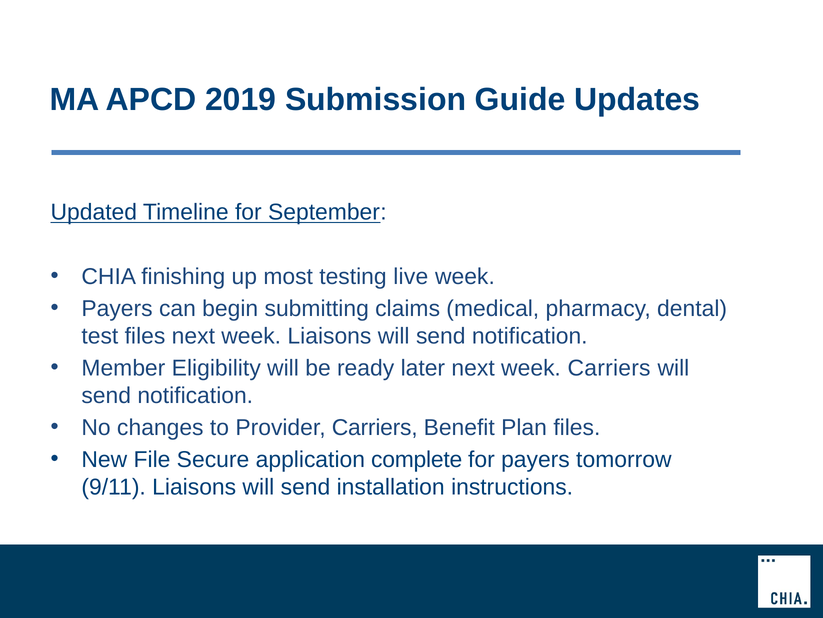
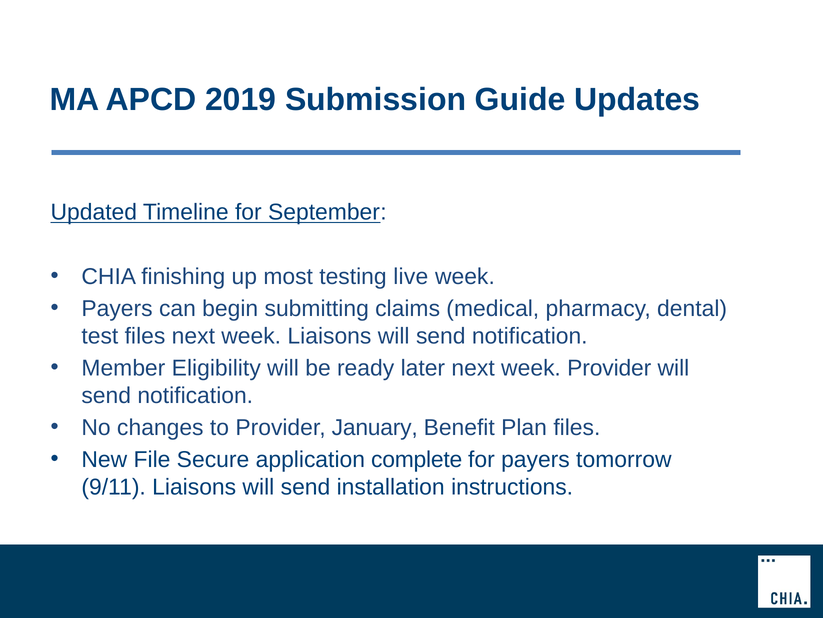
week Carriers: Carriers -> Provider (609, 368)
Provider Carriers: Carriers -> January (375, 427)
